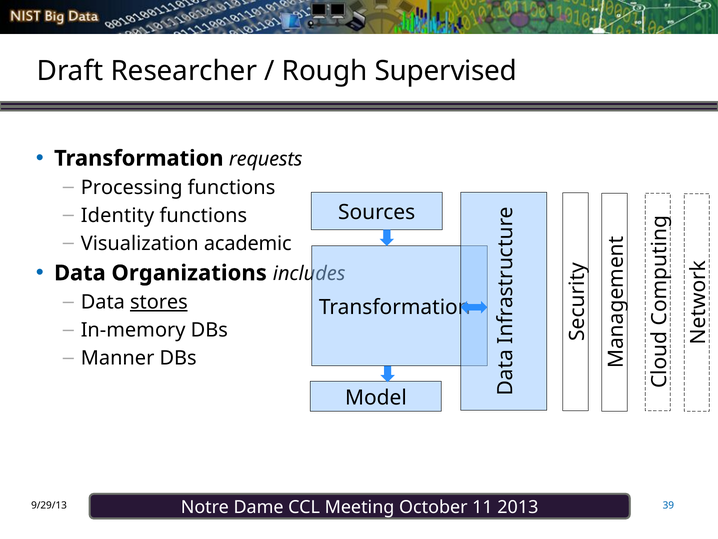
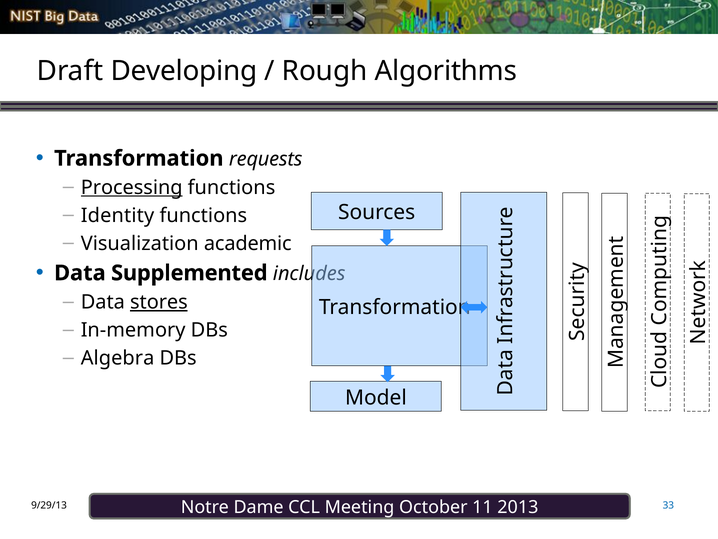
Researcher: Researcher -> Developing (184, 71)
Supervised: Supervised -> Algorithms (446, 71)
Processing underline: none -> present (132, 187)
Organizations: Organizations -> Supplemented (189, 273)
Manner: Manner -> Algebra (118, 358)
39: 39 -> 33 (668, 505)
